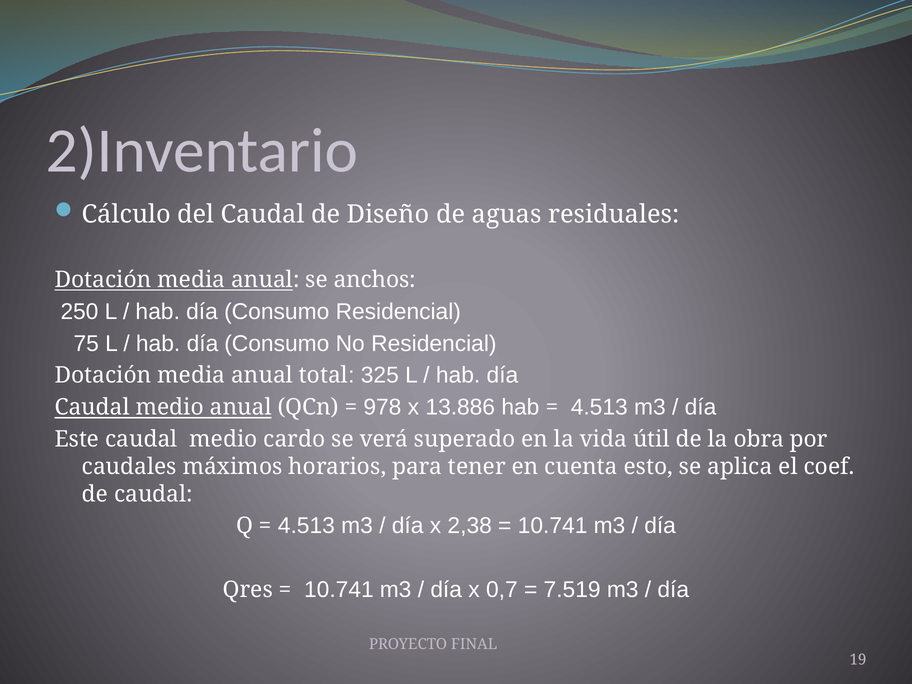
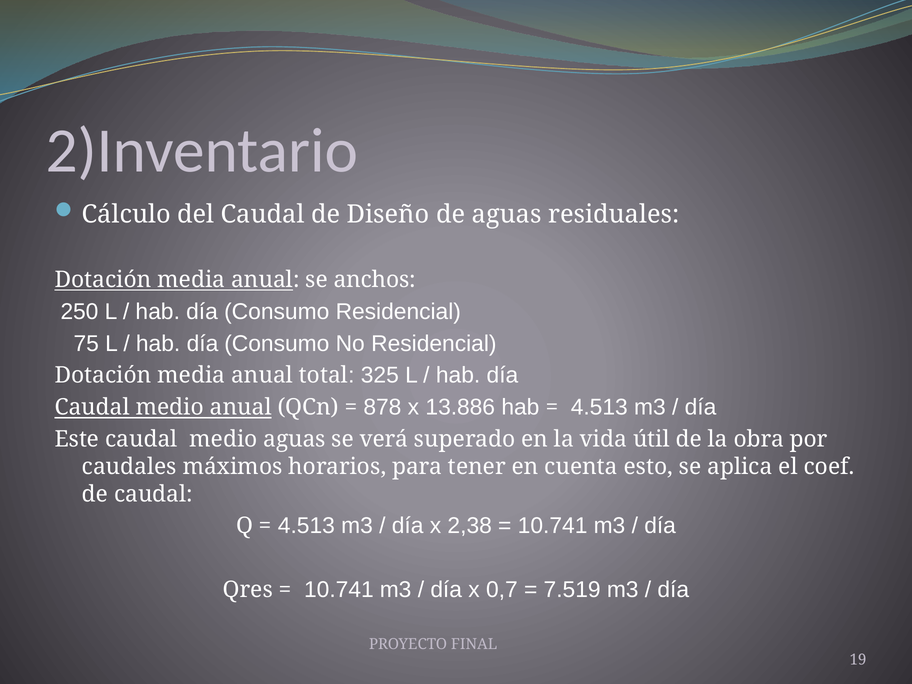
978: 978 -> 878 (382, 407)
medio cardo: cardo -> aguas (294, 439)
